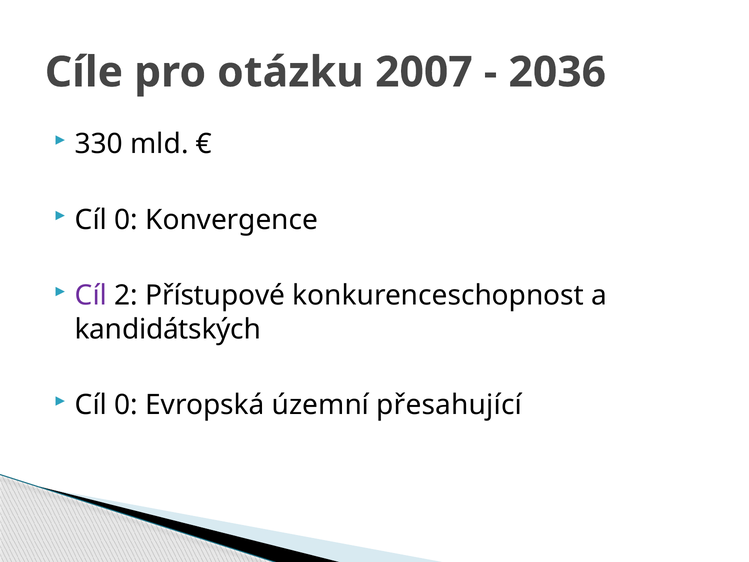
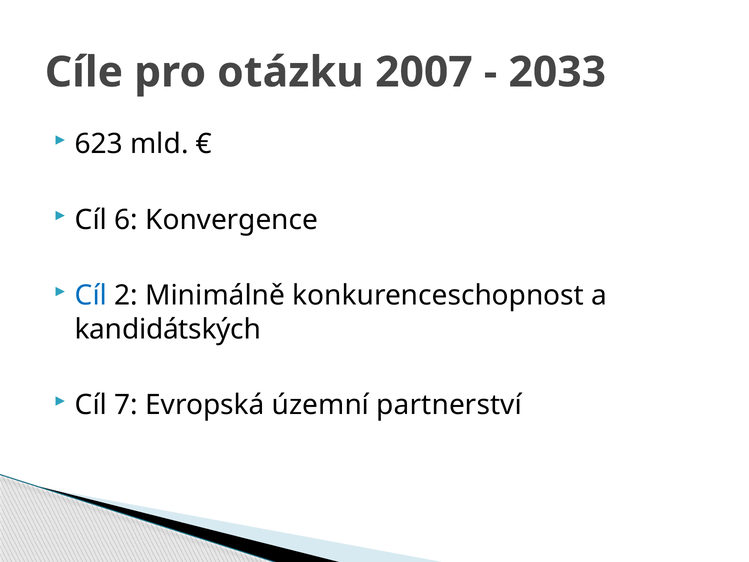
2036: 2036 -> 2033 (557, 72)
330: 330 -> 623 (99, 144)
0: 0 -> 6 (126, 220)
Cíl colour: purple -> blue (91, 295)
Přístupové: Přístupové -> Minimálně (215, 295)
0: 0 -> 7 (126, 405)
přesahující: přesahující -> partnerství (449, 405)
